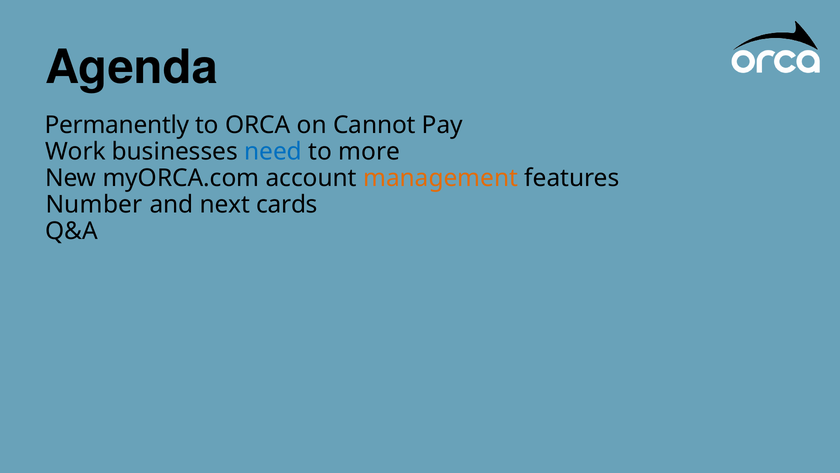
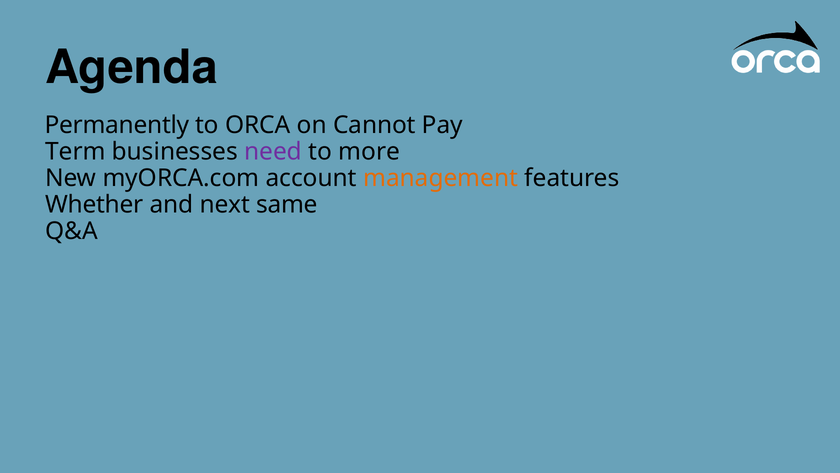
Work: Work -> Term (75, 151)
need colour: blue -> purple (273, 151)
Number: Number -> Whether (94, 204)
cards: cards -> same (287, 204)
